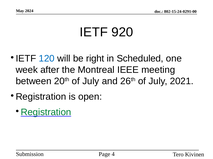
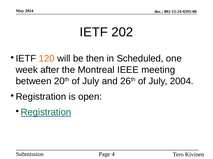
920: 920 -> 202 (122, 32)
120 colour: blue -> orange (47, 59)
right: right -> then (95, 59)
2021: 2021 -> 2004 (182, 82)
